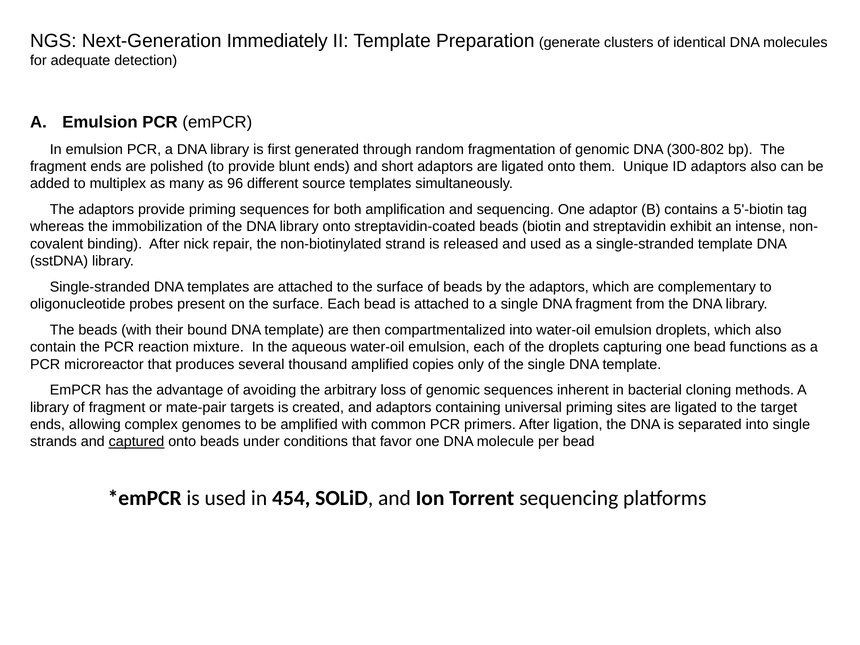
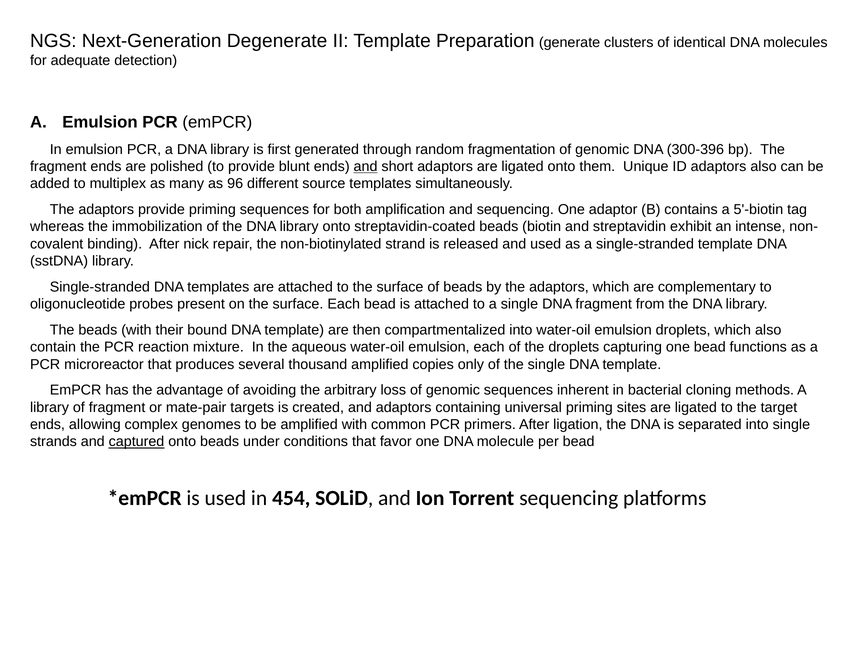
Immediately: Immediately -> Degenerate (277, 41)
300-802: 300-802 -> 300-396 (695, 149)
and underline: none -> present (366, 167)
